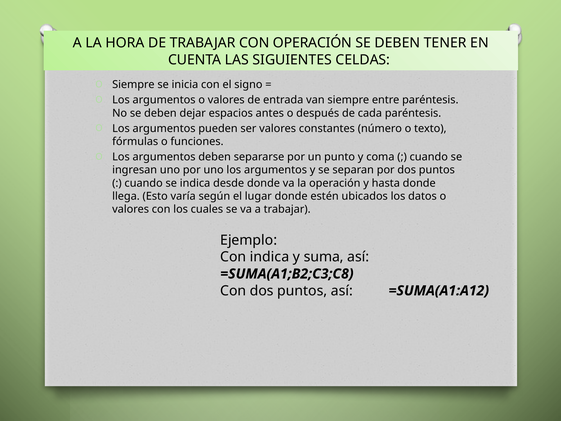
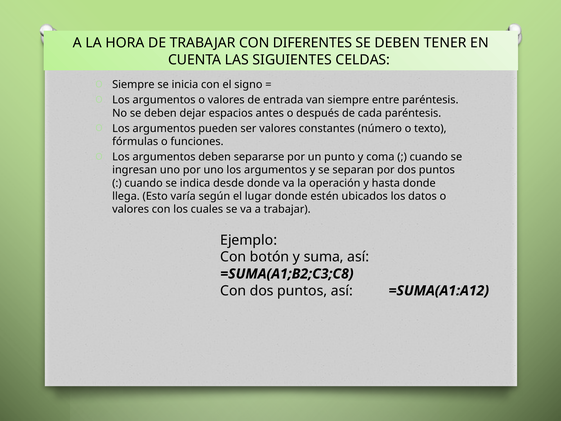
CON OPERACIÓN: OPERACIÓN -> DIFERENTES (312, 43)
Con indica: indica -> botón (270, 257)
